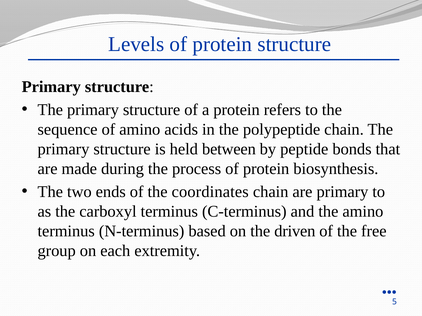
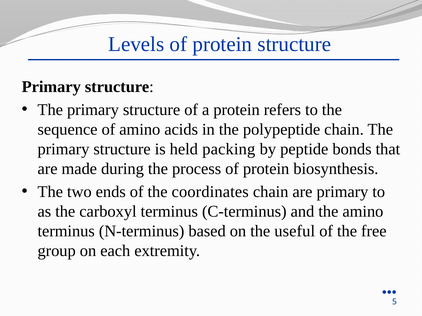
between: between -> packing (229, 149)
driven: driven -> useful (295, 231)
